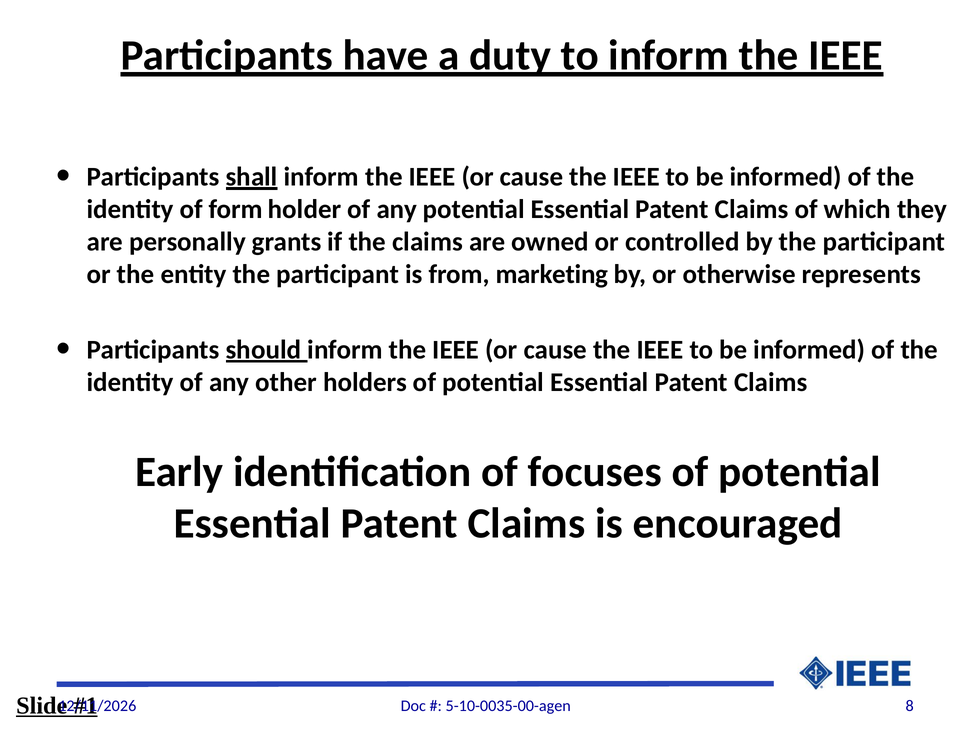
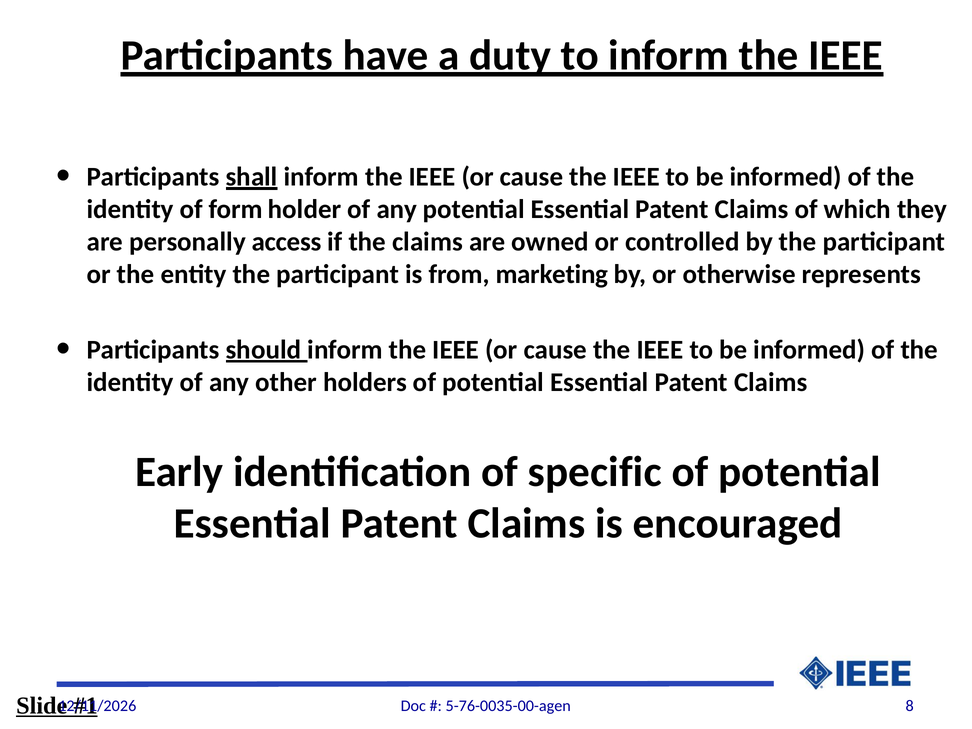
grants: grants -> access (287, 242)
focuses: focuses -> specific (595, 472)
5-10-0035-00-agen: 5-10-0035-00-agen -> 5-76-0035-00-agen (508, 706)
